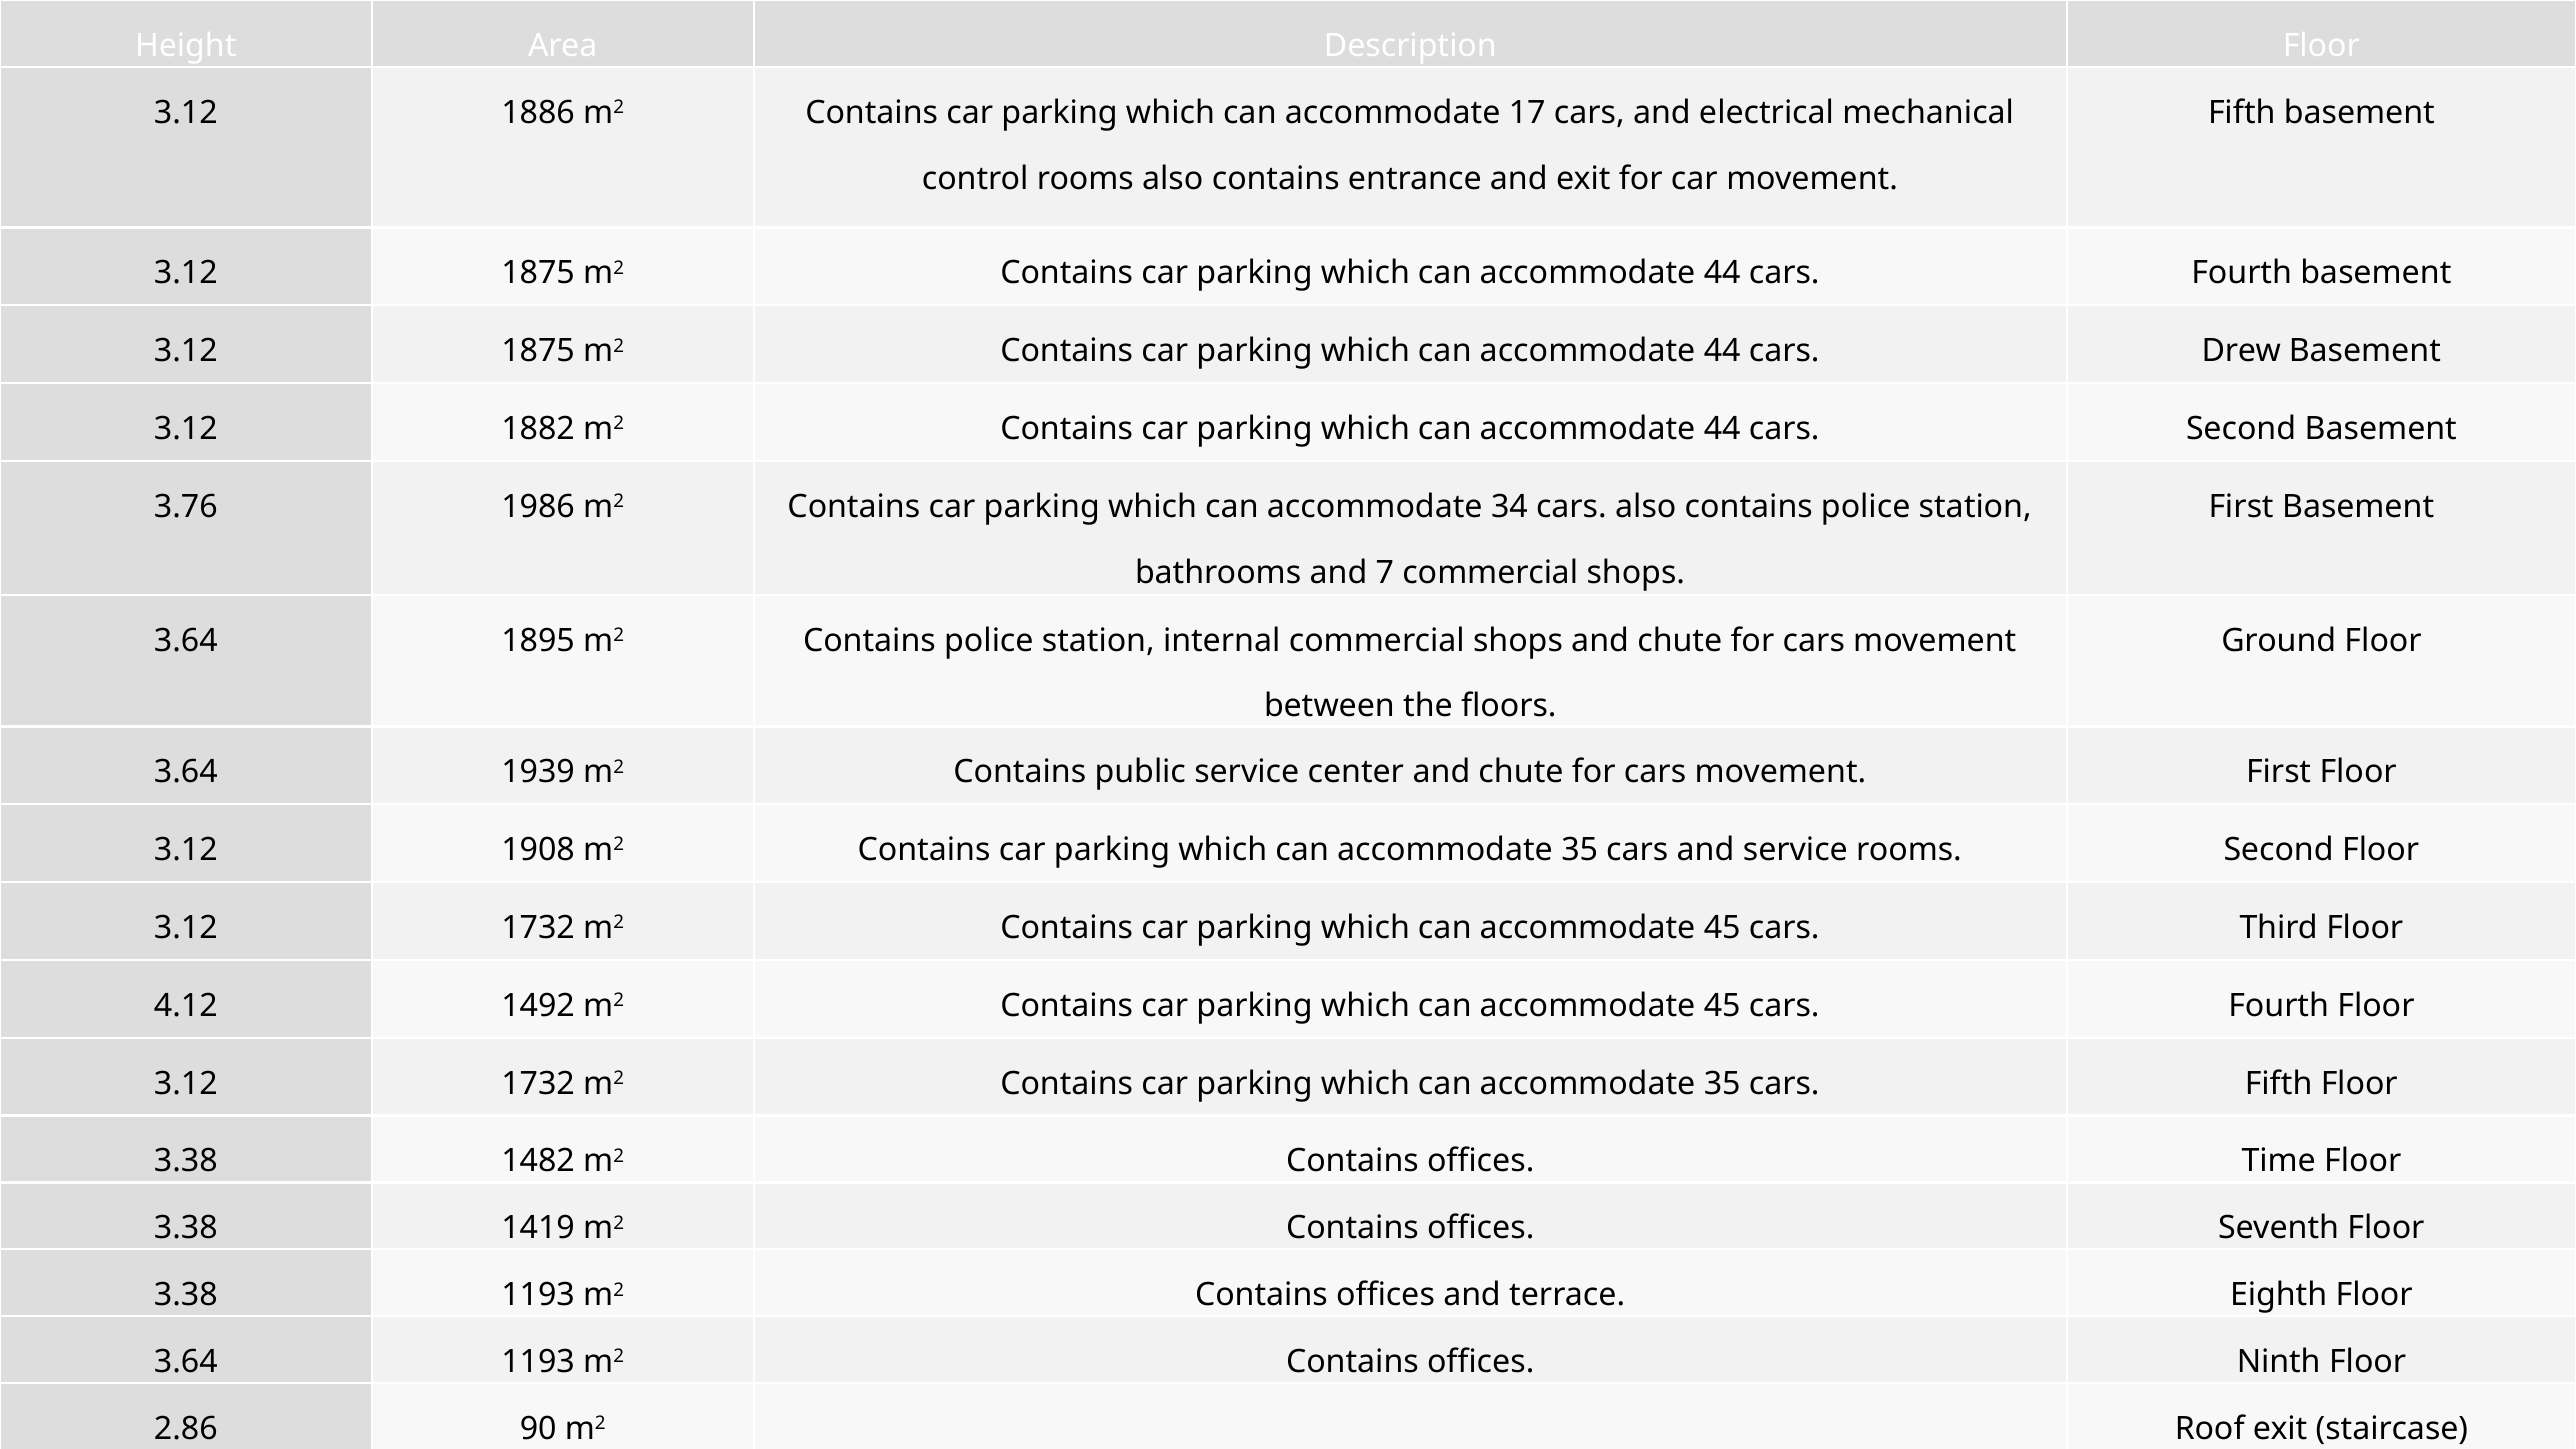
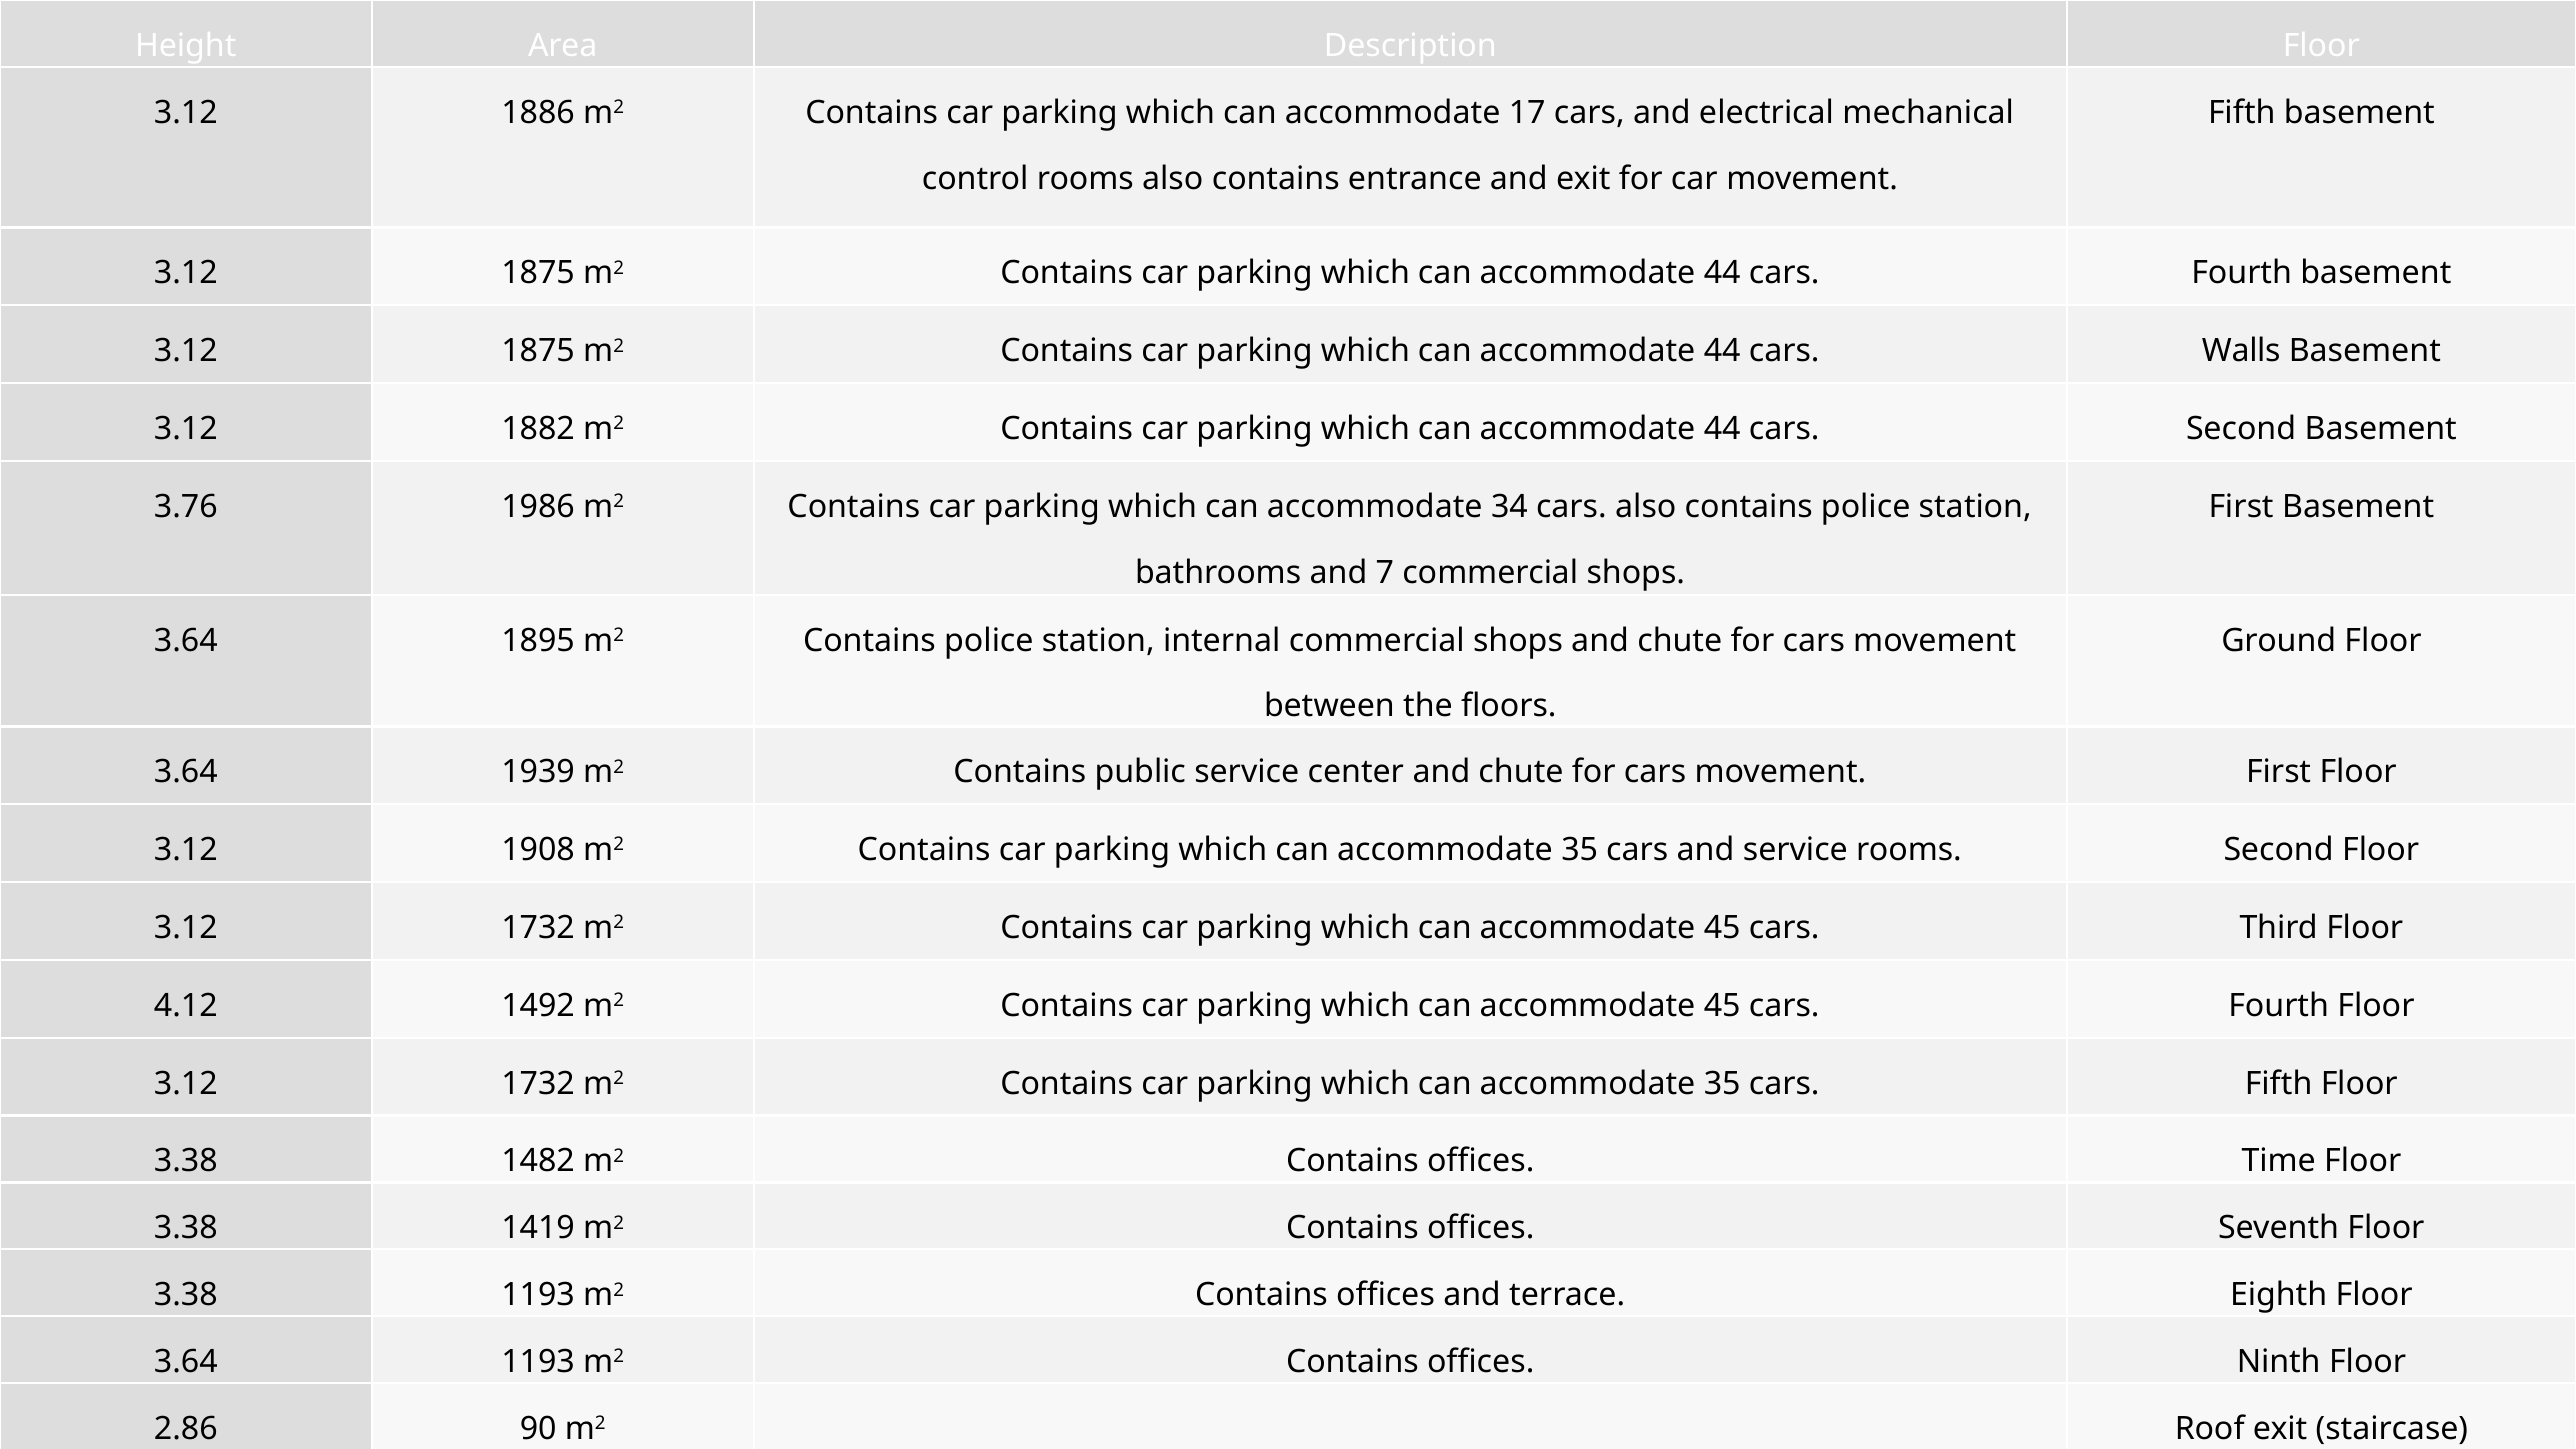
Drew: Drew -> Walls (2241, 351)
